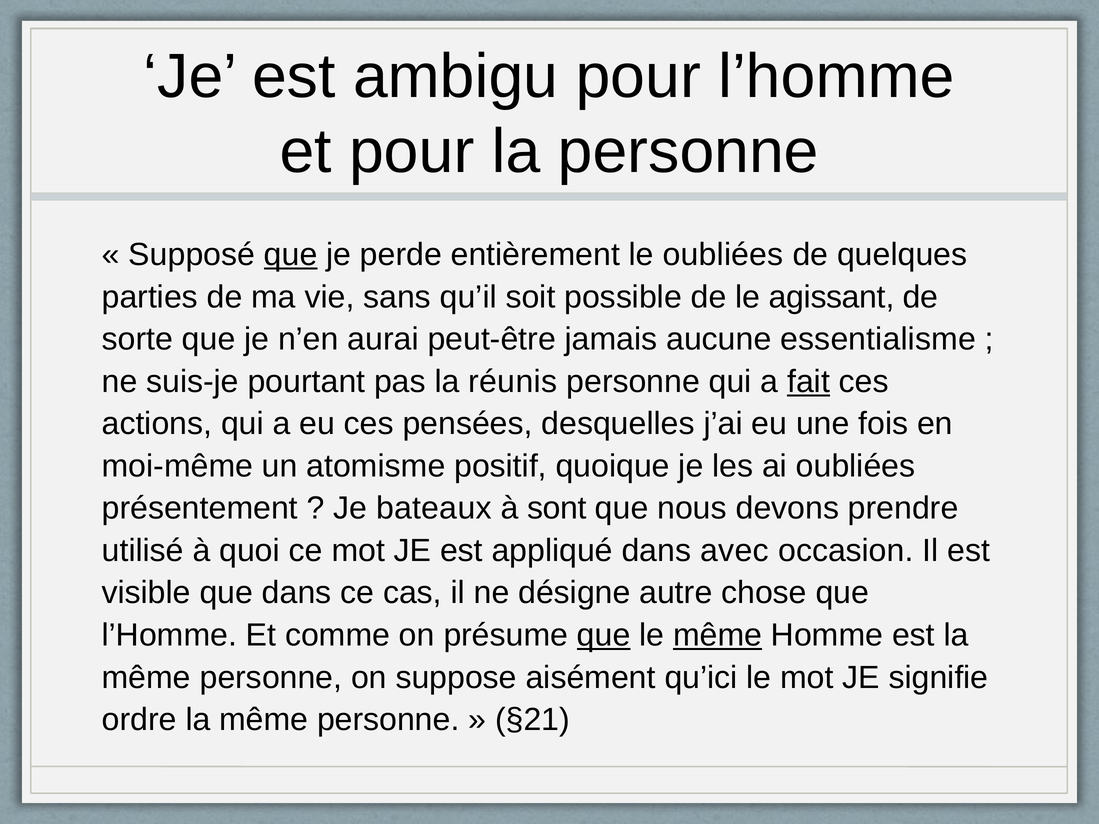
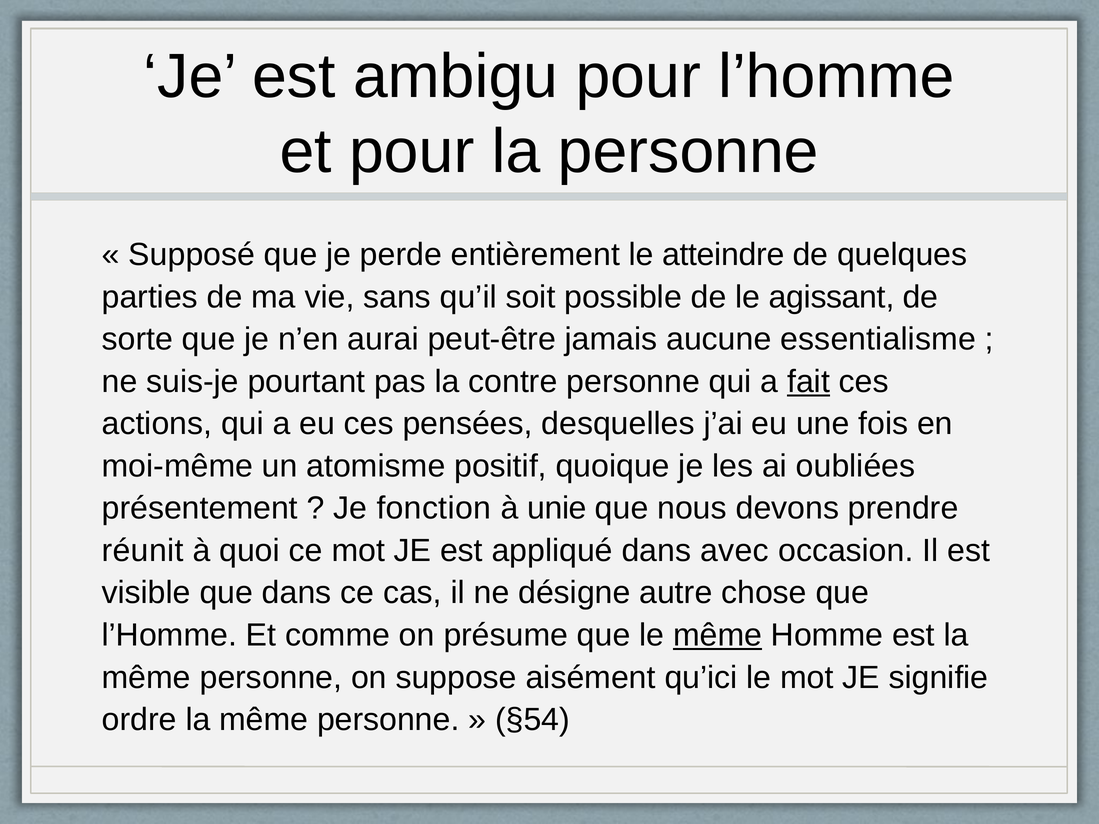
que underline: present -> none (291, 255)
le oubliées: oubliées -> atteindre (723, 255)
réunis: réunis -> contre (513, 382)
bateaux: bateaux -> fonction (434, 509)
sont: sont -> unie (557, 509)
utilisé: utilisé -> réunit (143, 551)
que underline: present -> none (604, 635)
§21: §21 -> §54 (532, 720)
